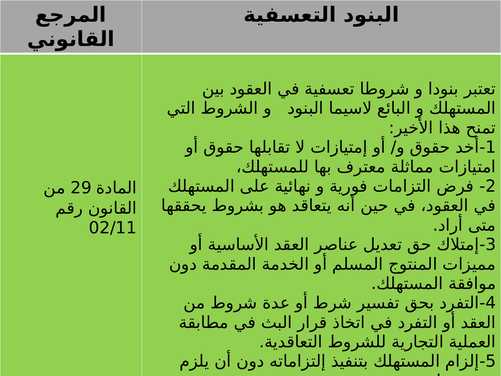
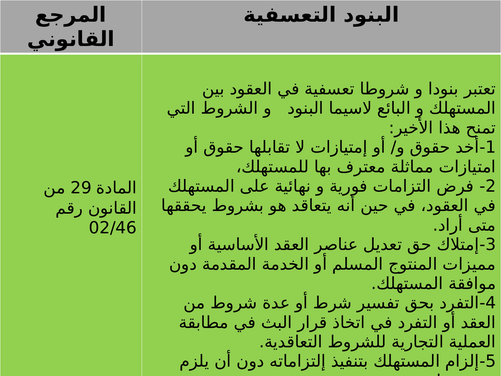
02/11: 02/11 -> 02/46 (113, 228)
